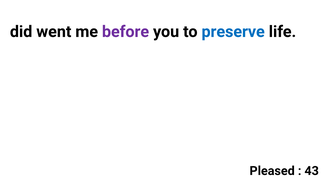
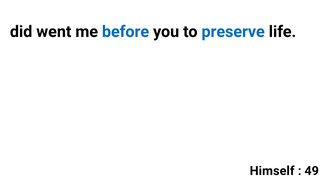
before colour: purple -> blue (126, 32)
Pleased: Pleased -> Himself (272, 171)
43: 43 -> 49 (312, 171)
